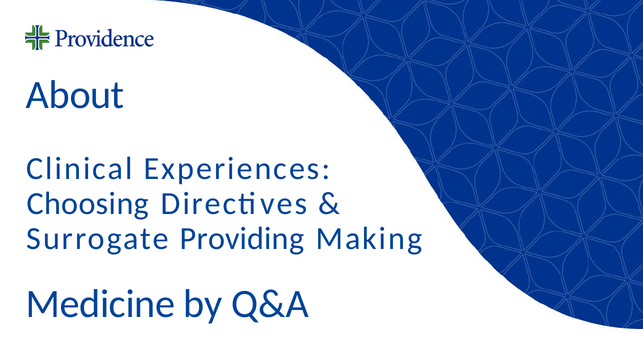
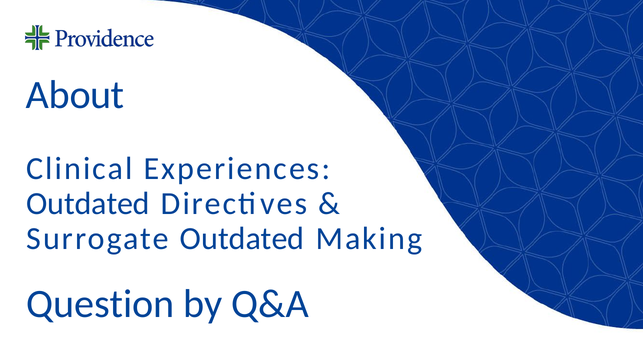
Choosing: Choosing -> Outdated (88, 203)
Surrogate Providing: Providing -> Outdated (242, 238)
Medicine: Medicine -> Question (100, 304)
